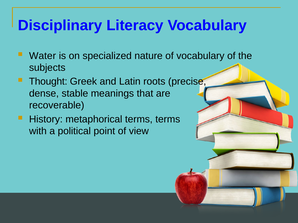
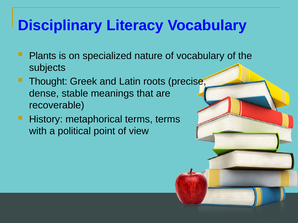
Water: Water -> Plants (43, 56)
